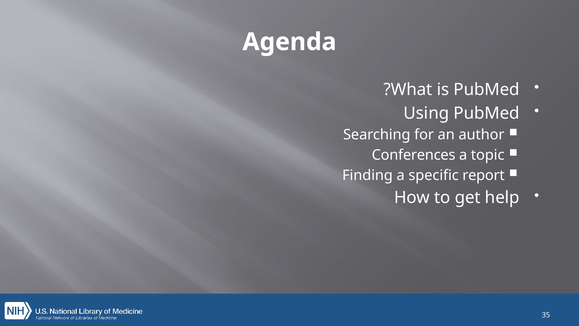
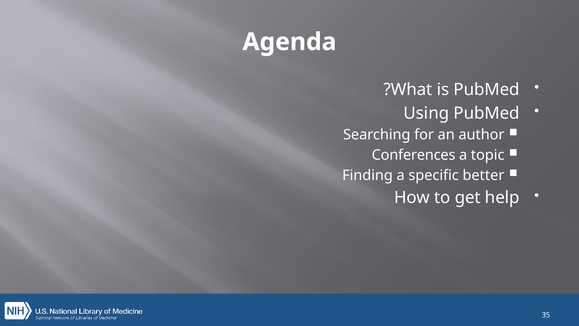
report: report -> better (483, 175)
